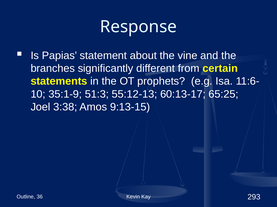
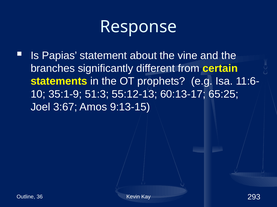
3:38: 3:38 -> 3:67 (65, 107)
